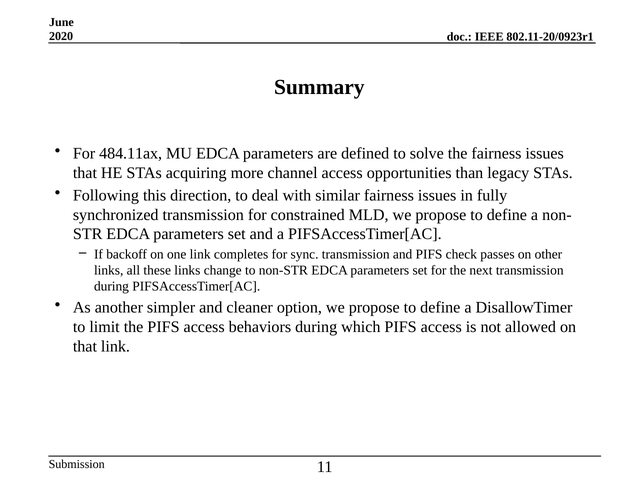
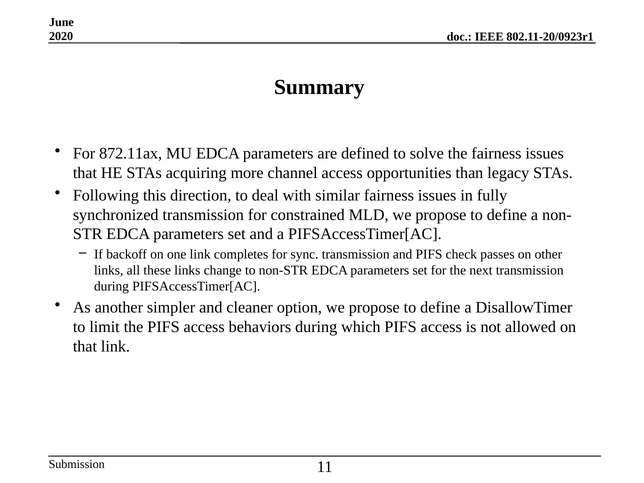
484.11ax: 484.11ax -> 872.11ax (131, 154)
